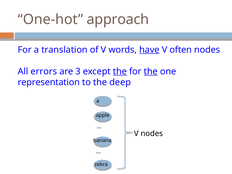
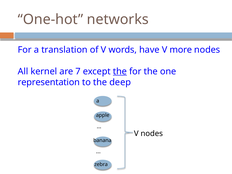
approach: approach -> networks (118, 19)
have underline: present -> none (149, 50)
often: often -> more (181, 50)
errors: errors -> kernel (44, 71)
3: 3 -> 7 (78, 71)
the underline: present -> none (151, 71)
